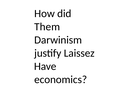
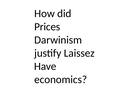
Them: Them -> Prices (47, 27)
